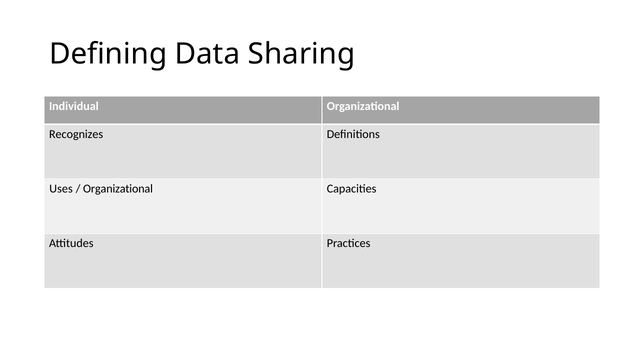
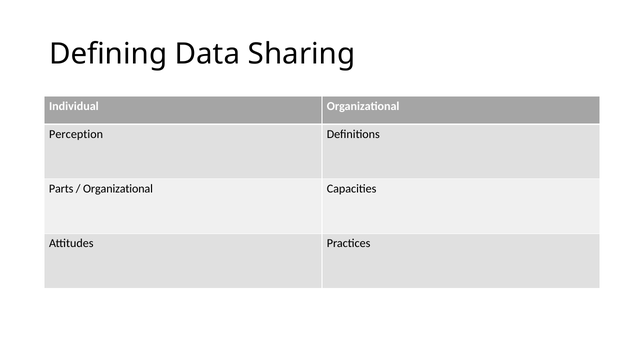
Recognizes: Recognizes -> Perception (76, 134)
Uses: Uses -> Parts (61, 189)
